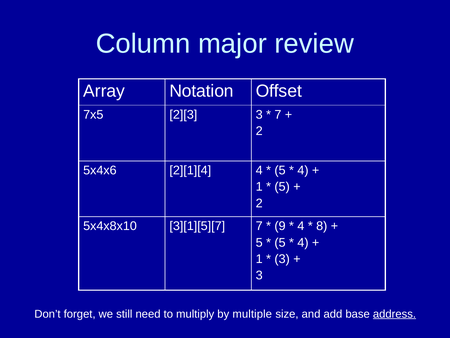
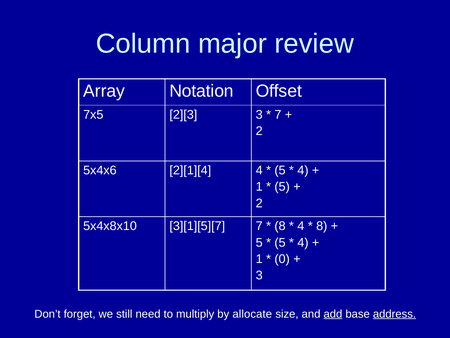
9: 9 -> 8 (280, 226)
3: 3 -> 0 (282, 259)
multiple: multiple -> allocate (252, 313)
add underline: none -> present (333, 313)
